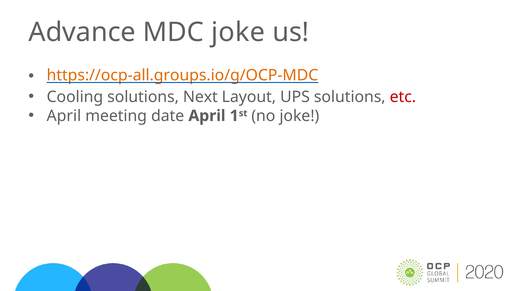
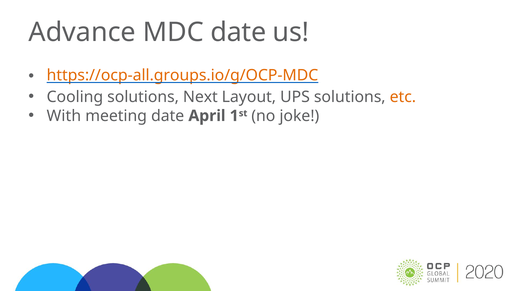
MDC joke: joke -> date (238, 32)
etc colour: red -> orange (403, 97)
April: April -> With (64, 116)
